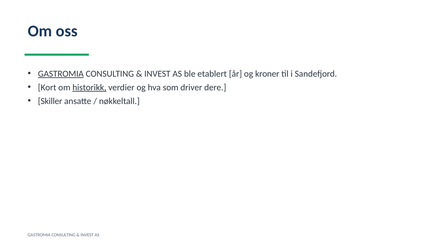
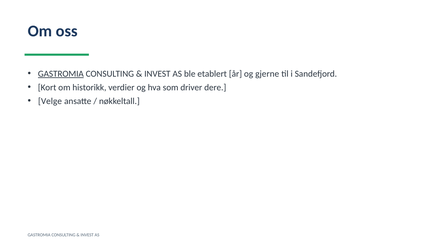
kroner: kroner -> gjerne (267, 74)
historikk underline: present -> none (89, 87)
Skiller: Skiller -> Velge (50, 101)
